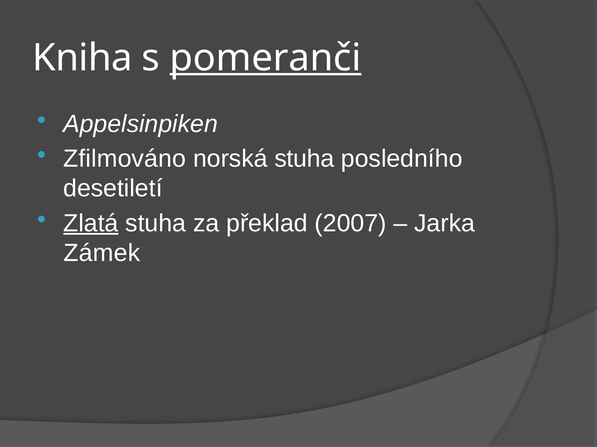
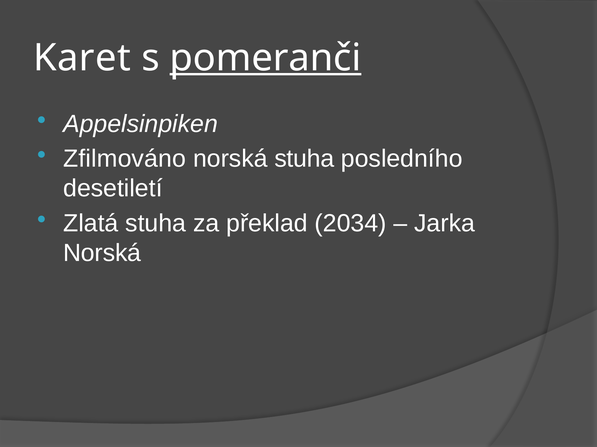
Kniha: Kniha -> Karet (82, 58)
Zlatá underline: present -> none (91, 224)
2007: 2007 -> 2034 (351, 224)
Zámek: Zámek -> Norská (102, 253)
